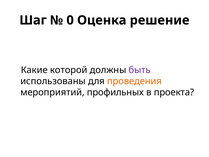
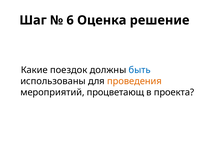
0: 0 -> 6 (70, 20)
которой: которой -> поездок (69, 70)
быть colour: purple -> blue (140, 70)
профильных: профильных -> процветающ (115, 92)
